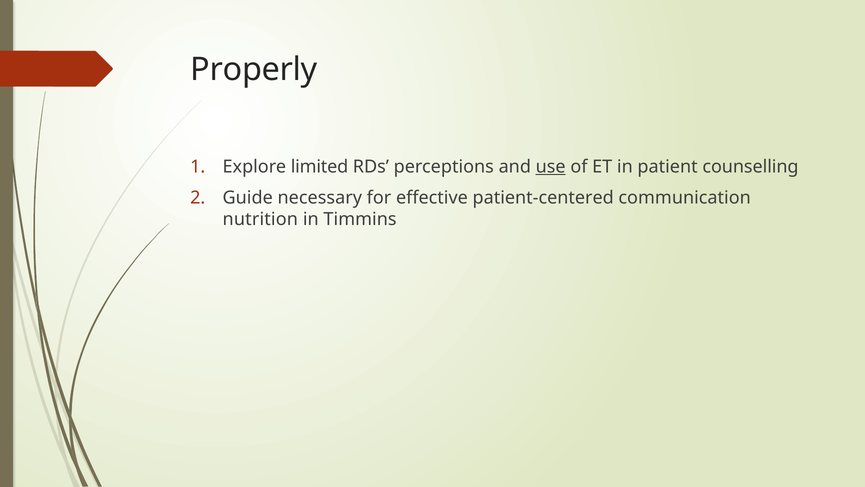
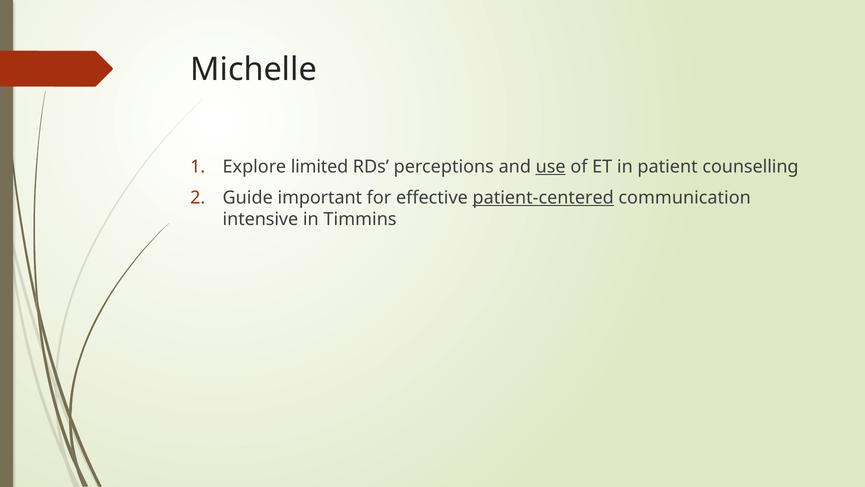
Properly: Properly -> Michelle (254, 69)
necessary: necessary -> important (320, 197)
patient-centered underline: none -> present (543, 197)
nutrition: nutrition -> intensive (260, 219)
